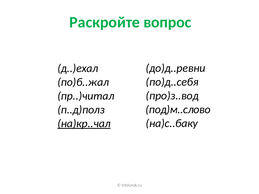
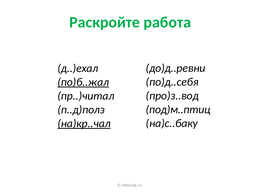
вопрос: вопрос -> работа (167, 22)
по)б..жал underline: none -> present (83, 82)
под)м..слово: под)м..слово -> под)м..птиц (178, 110)
